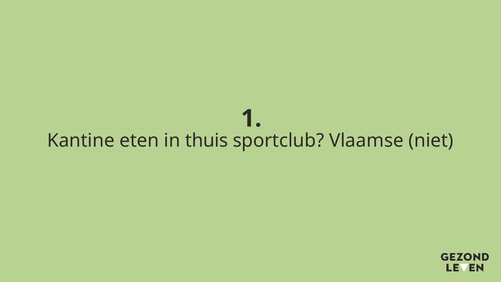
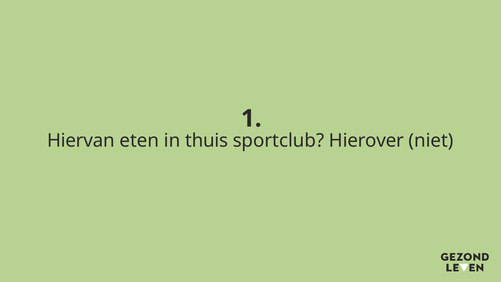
Kantine: Kantine -> Hiervan (81, 140)
Vlaamse: Vlaamse -> Hierover (366, 140)
